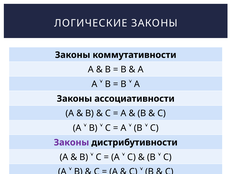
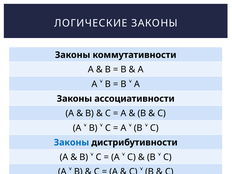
Законы colour: purple -> blue (71, 142)
